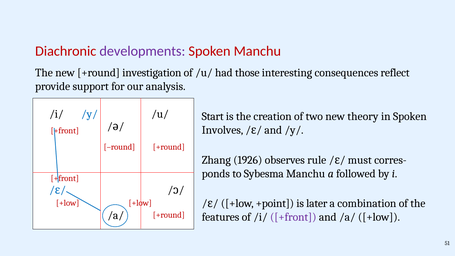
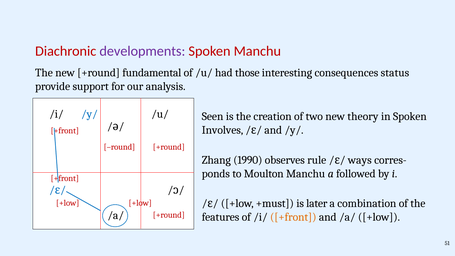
investigation: investigation -> fundamental (152, 73)
reflect: reflect -> status (395, 73)
Start: Start -> Seen (213, 116)
1926: 1926 -> 1990 (248, 160)
must: must -> ways (360, 160)
Sybesma: Sybesma -> Moulton (264, 174)
+point: +point -> +must (275, 203)
+front colour: purple -> orange (293, 217)
